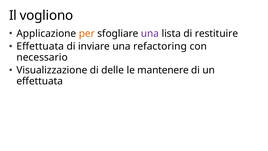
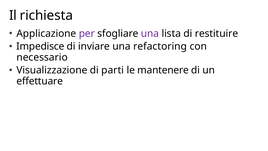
vogliono: vogliono -> richiesta (46, 16)
per colour: orange -> purple (87, 34)
Effettuata: Effettuata -> Impedisce (40, 46)
delle: delle -> parti (113, 70)
effettuata: effettuata -> effettuare (40, 81)
